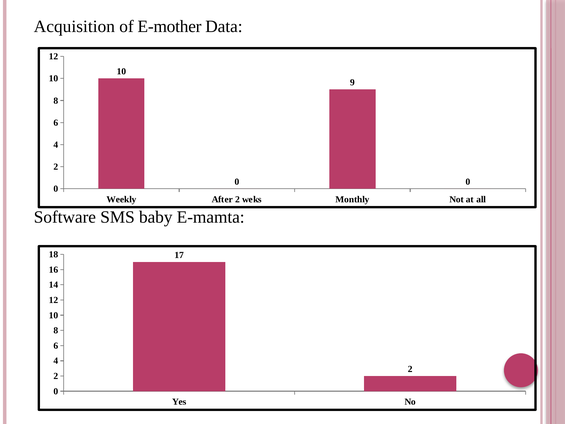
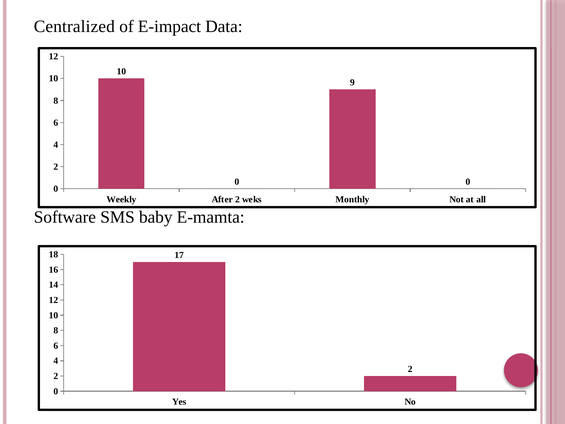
Acquisition: Acquisition -> Centralized (74, 27)
E-mother: E-mother -> E-impact (169, 27)
